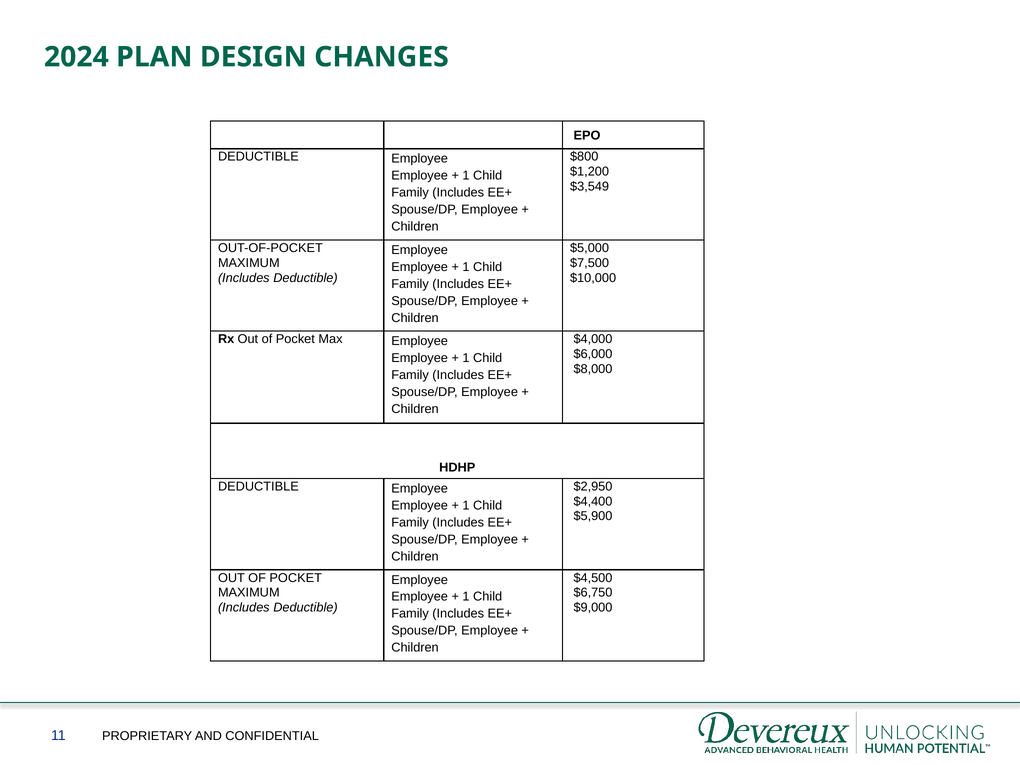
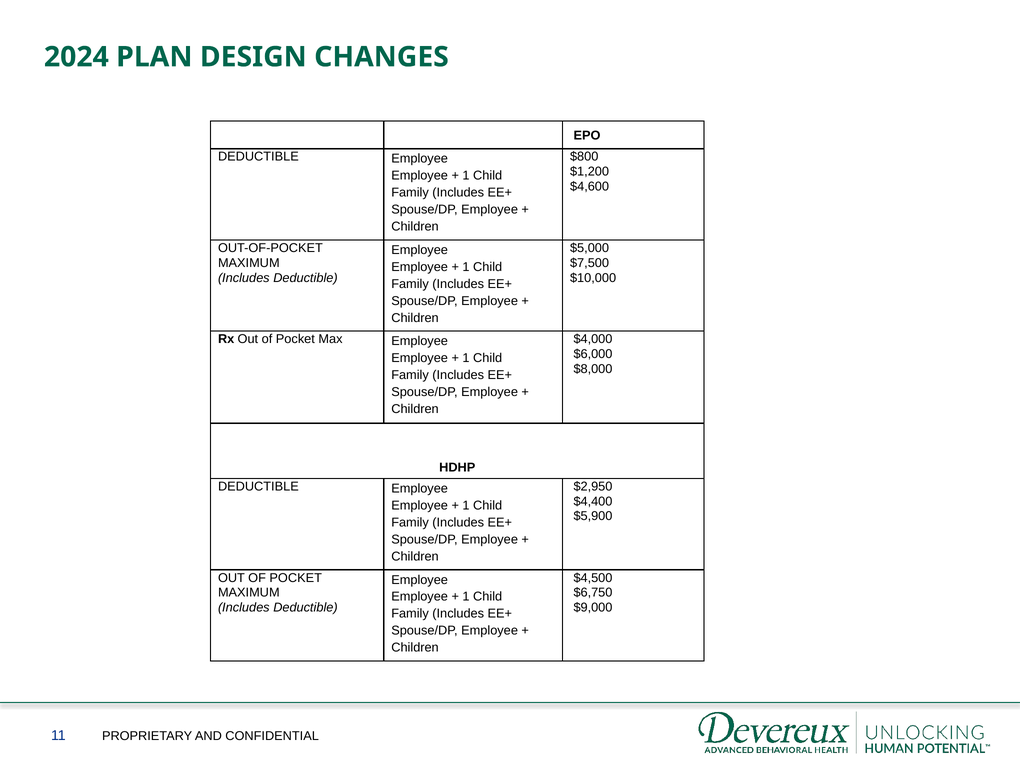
$3,549: $3,549 -> $4,600 (590, 187)
